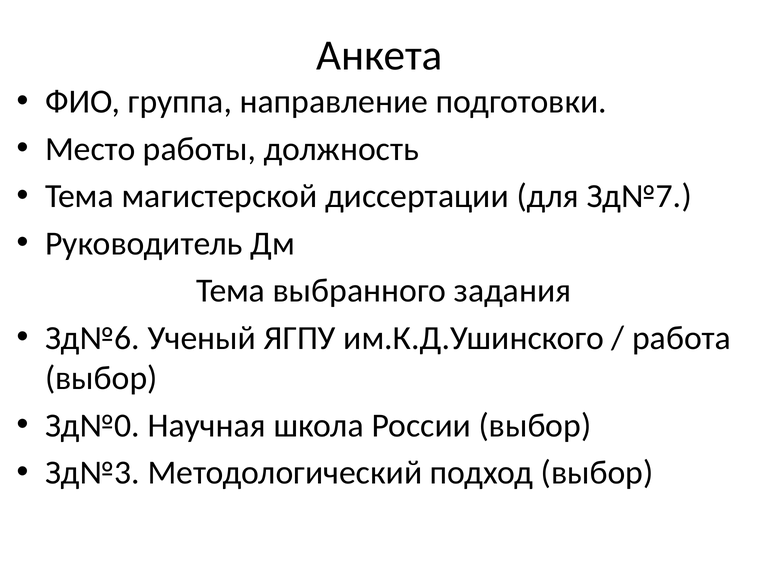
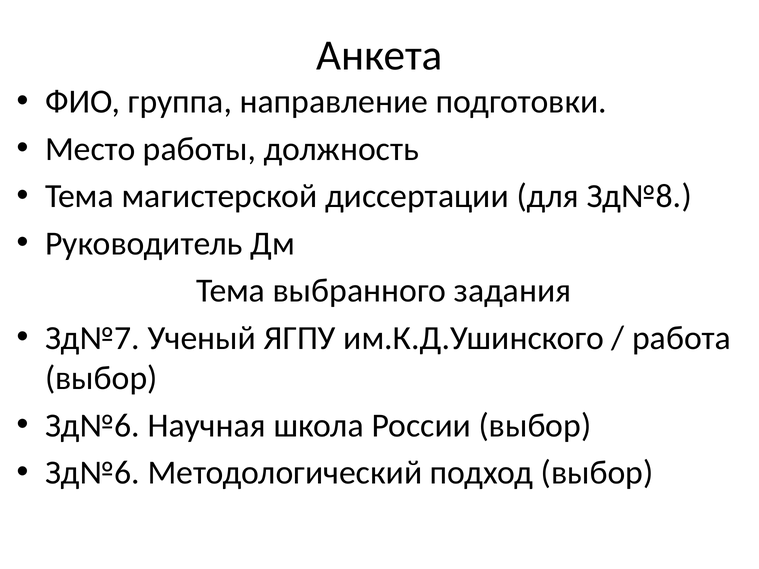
Зд№7: Зд№7 -> Зд№8 (639, 196)
Зд№6: Зд№6 -> Зд№7 (92, 338)
Зд№0: Зд№0 -> Зд№6 (92, 426)
Зд№3: Зд№3 -> Зд№6 (92, 473)
